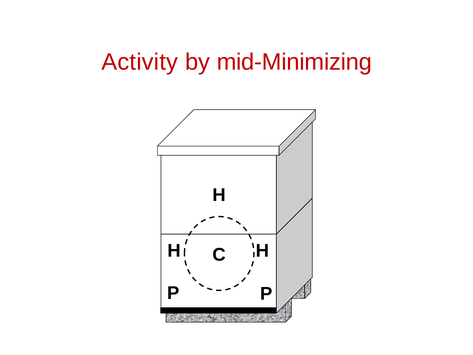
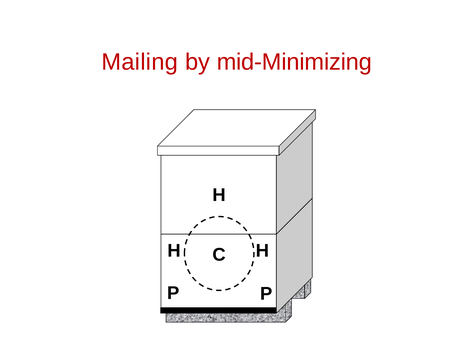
Activity: Activity -> Mailing (140, 62)
